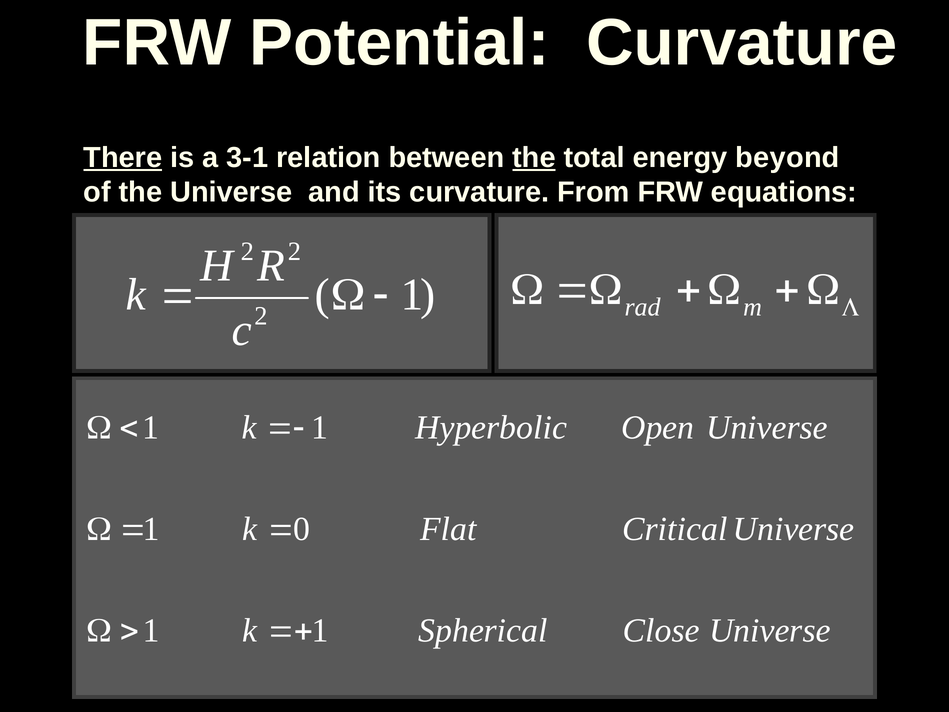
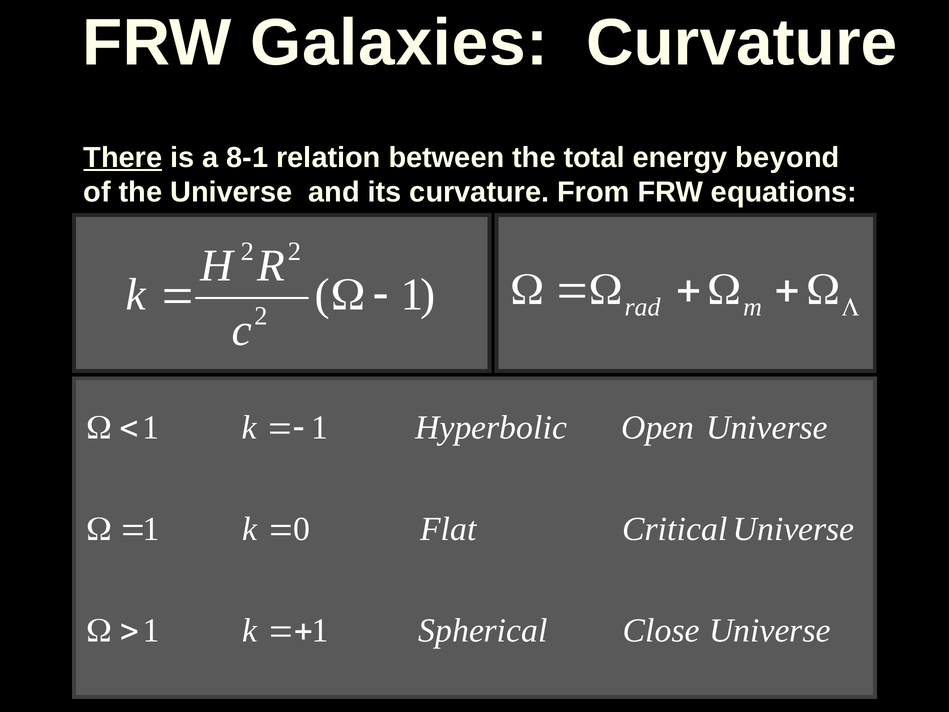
Potential: Potential -> Galaxies (399, 43)
3-1: 3-1 -> 8-1 (247, 158)
the underline: present -> none (534, 158)
